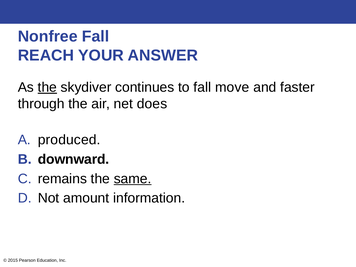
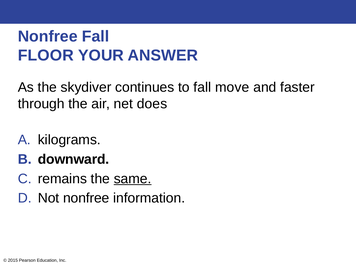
REACH: REACH -> FLOOR (46, 55)
the underline: present -> none (47, 87)
produced: produced -> kilograms (69, 140)
Not amount: amount -> nonfree (86, 198)
